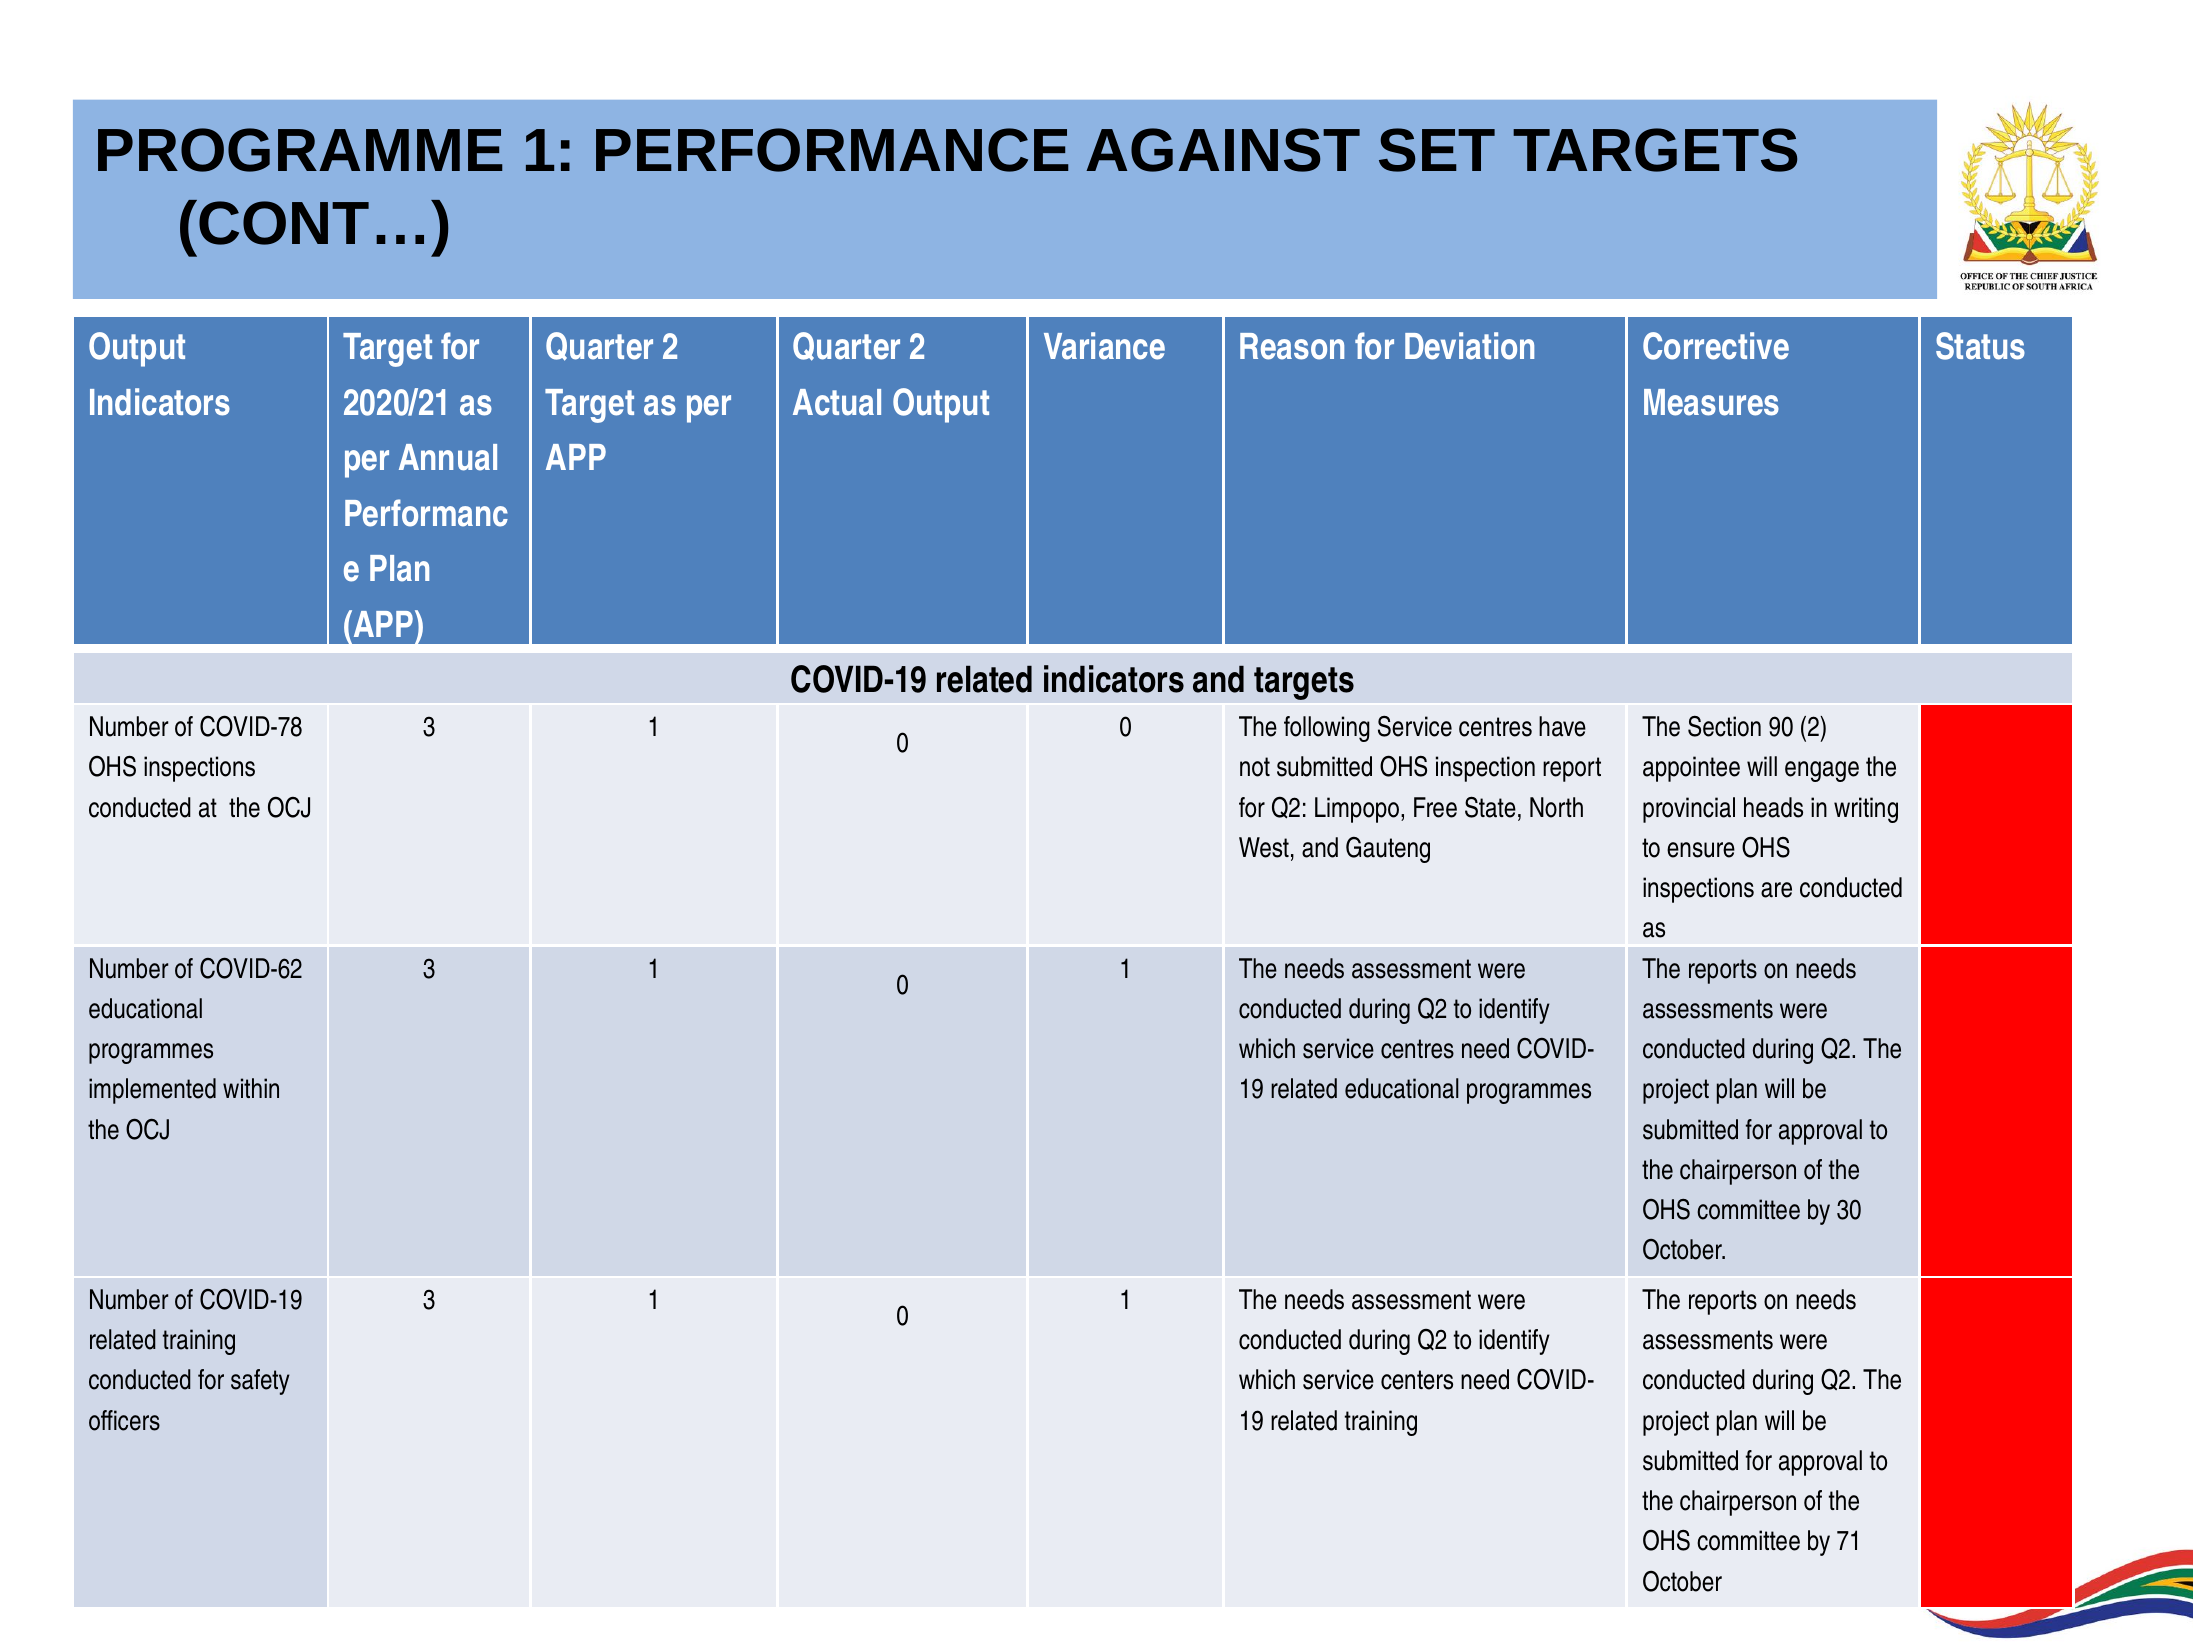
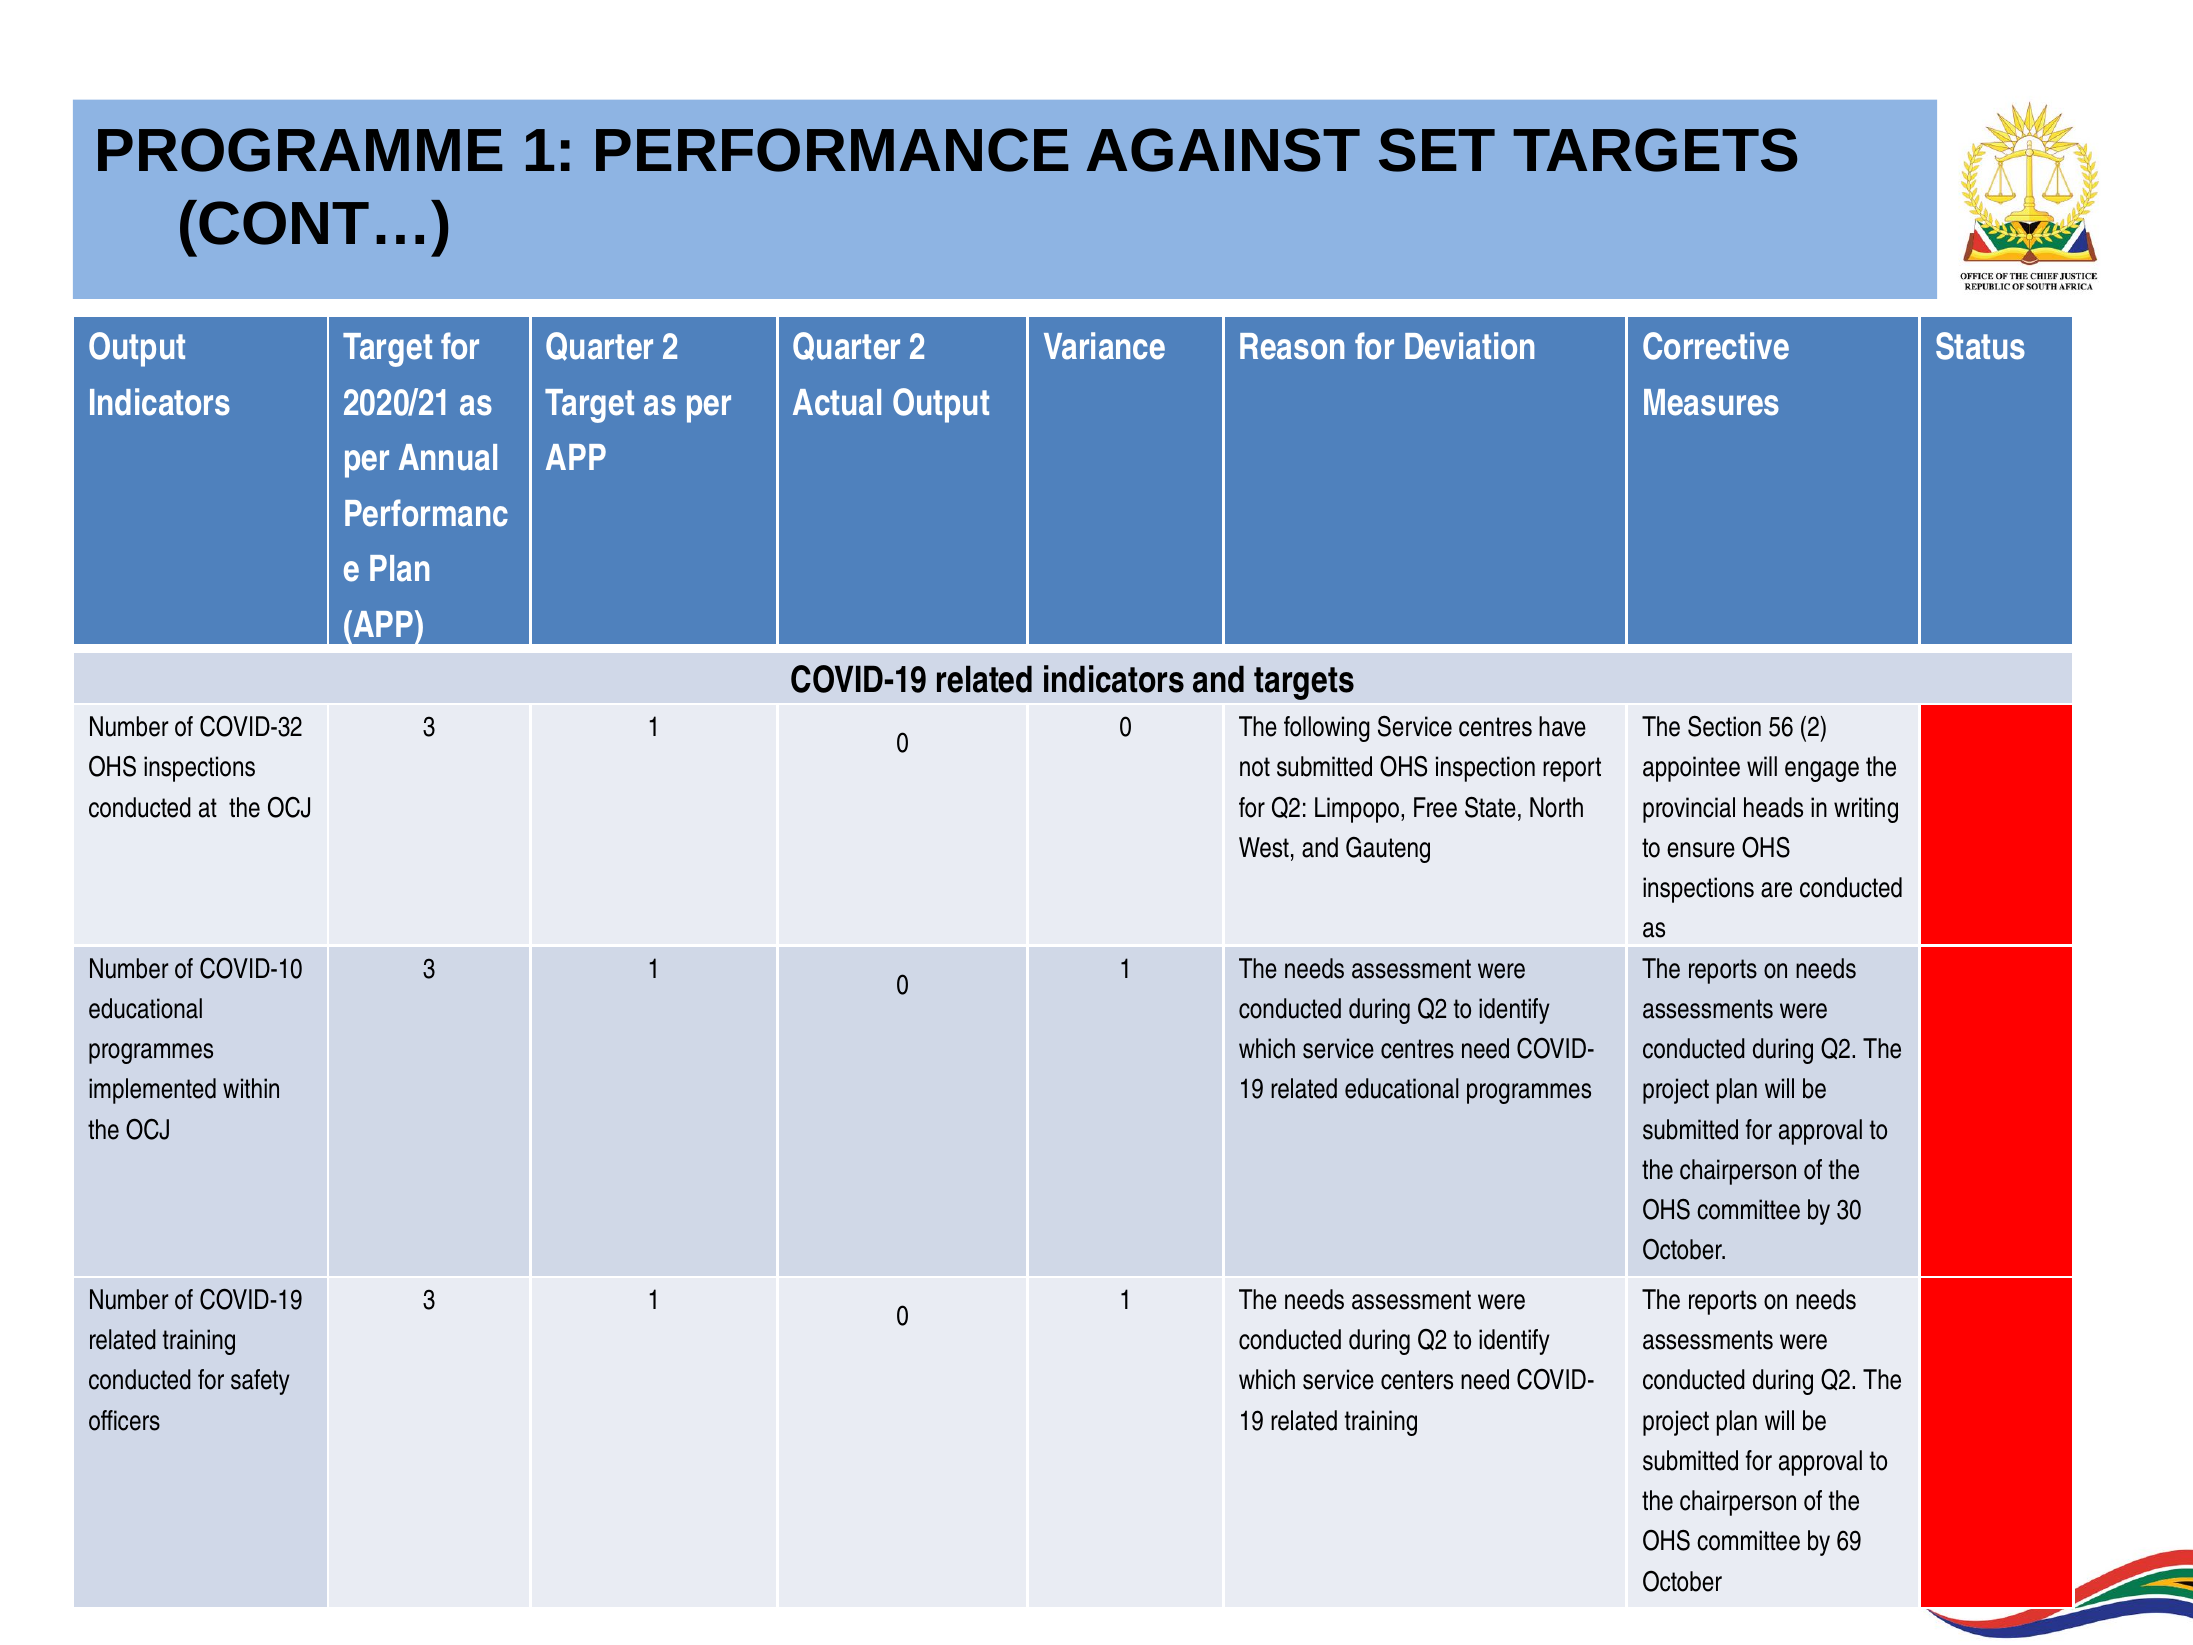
COVID-78: COVID-78 -> COVID-32 (251, 727)
90: 90 -> 56 (1781, 727)
COVID-62: COVID-62 -> COVID-10 (251, 969)
71: 71 -> 69 (1849, 1541)
